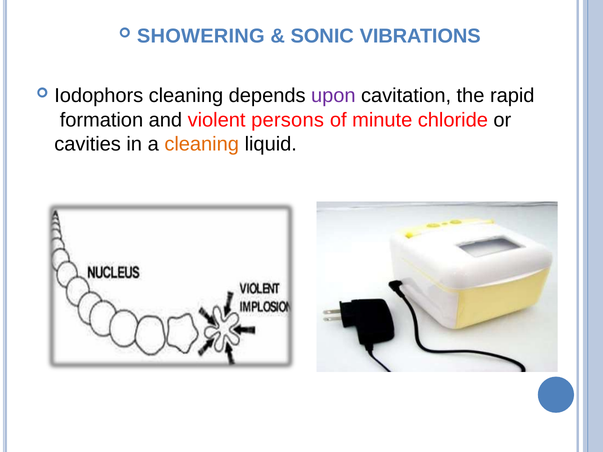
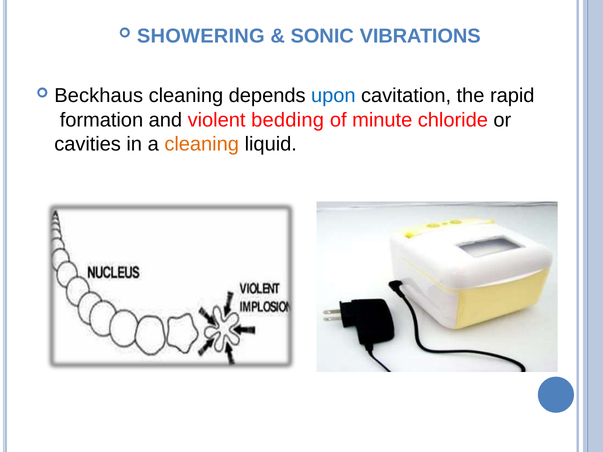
Iodophors: Iodophors -> Beckhaus (99, 96)
upon colour: purple -> blue (333, 96)
persons: persons -> bedding (288, 120)
